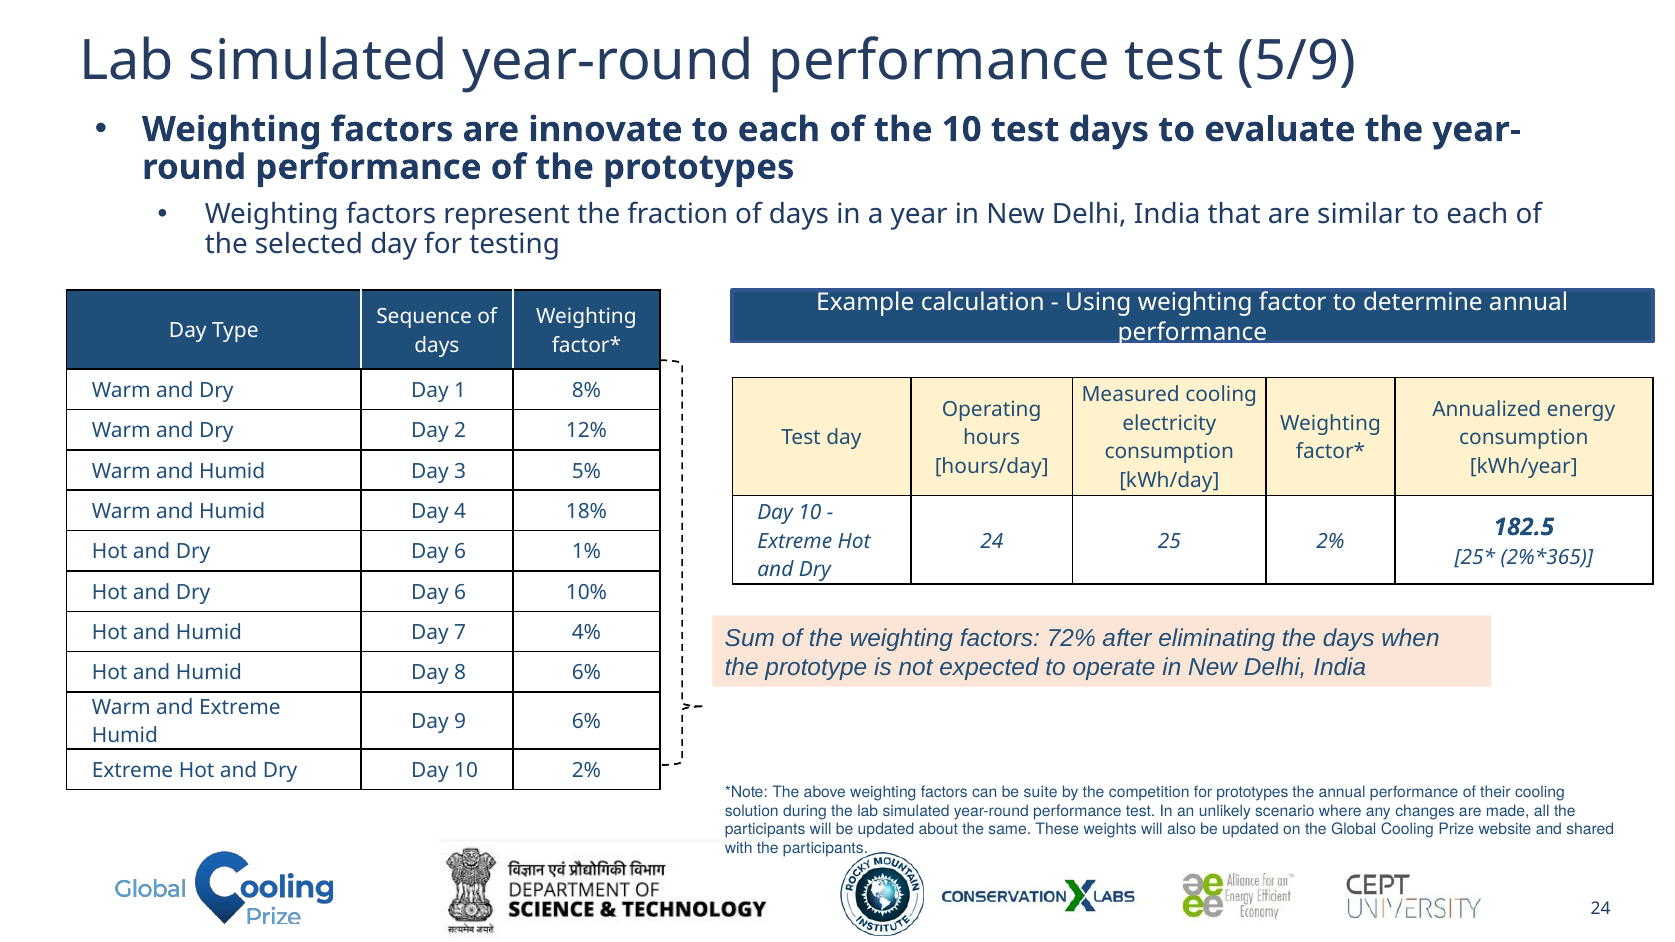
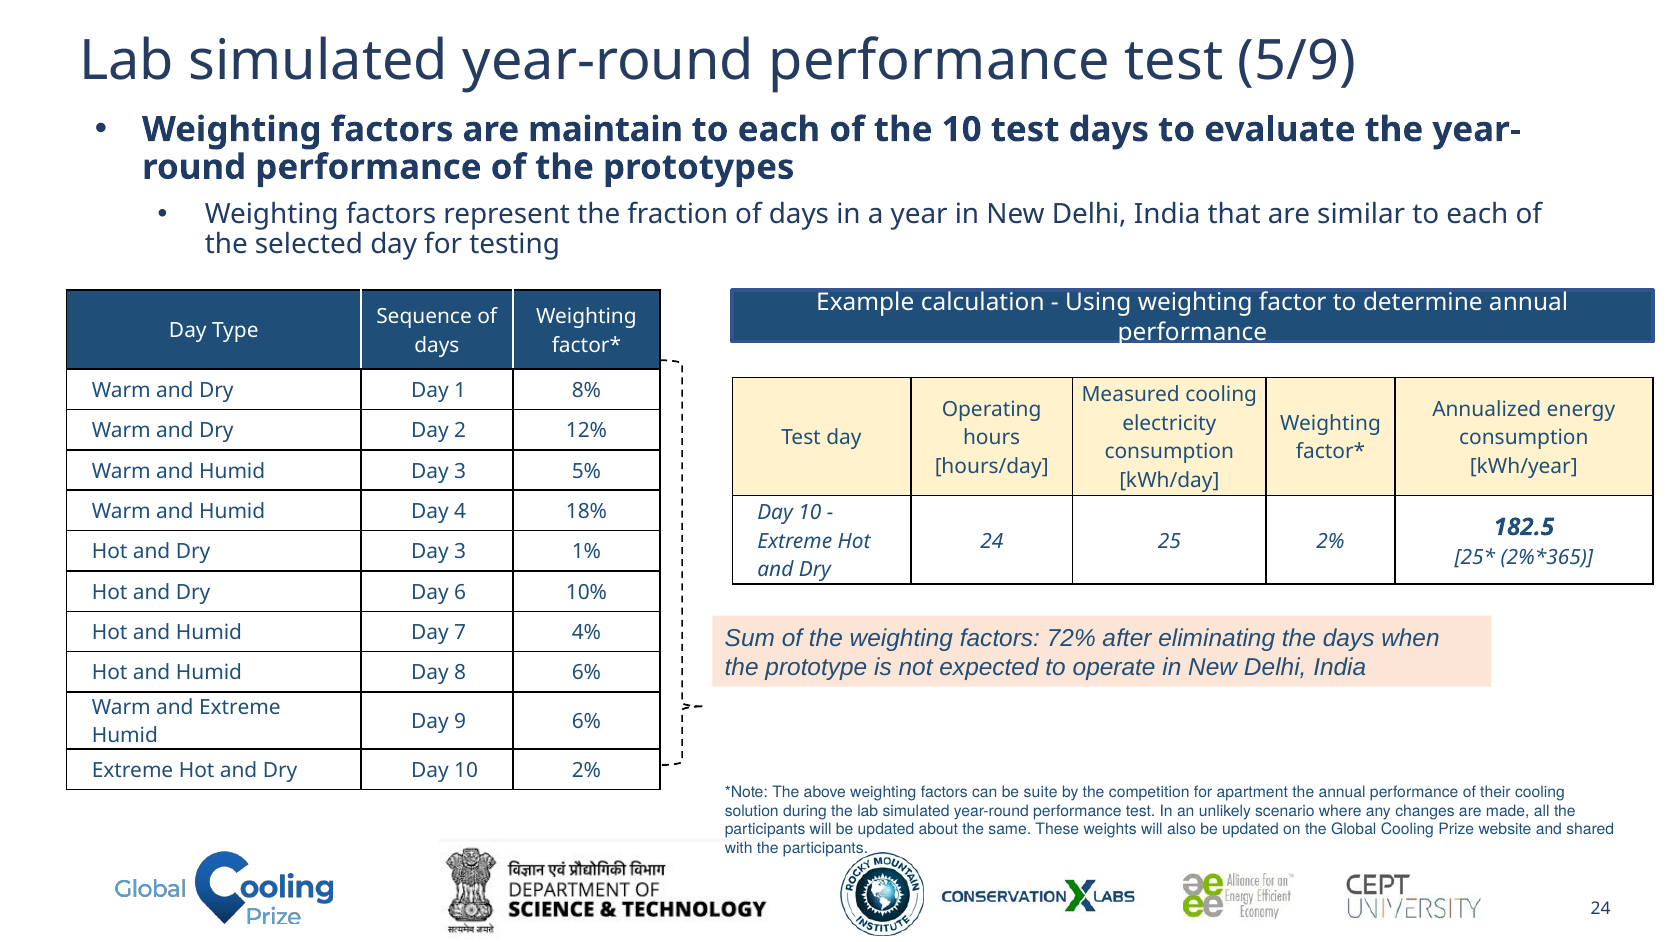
innovate: innovate -> maintain (606, 130)
6: 6 -> 3 (460, 552)
for prototypes: prototypes -> apartment (1252, 792)
